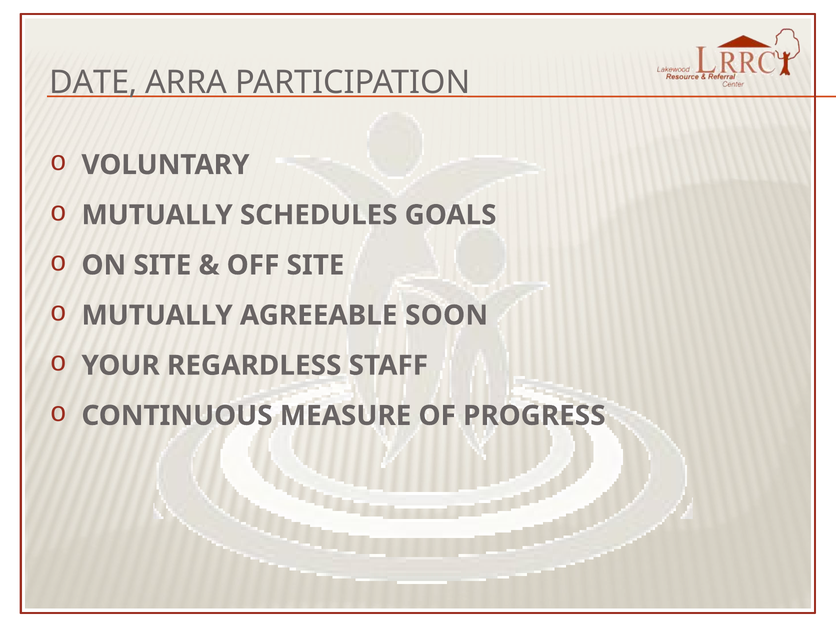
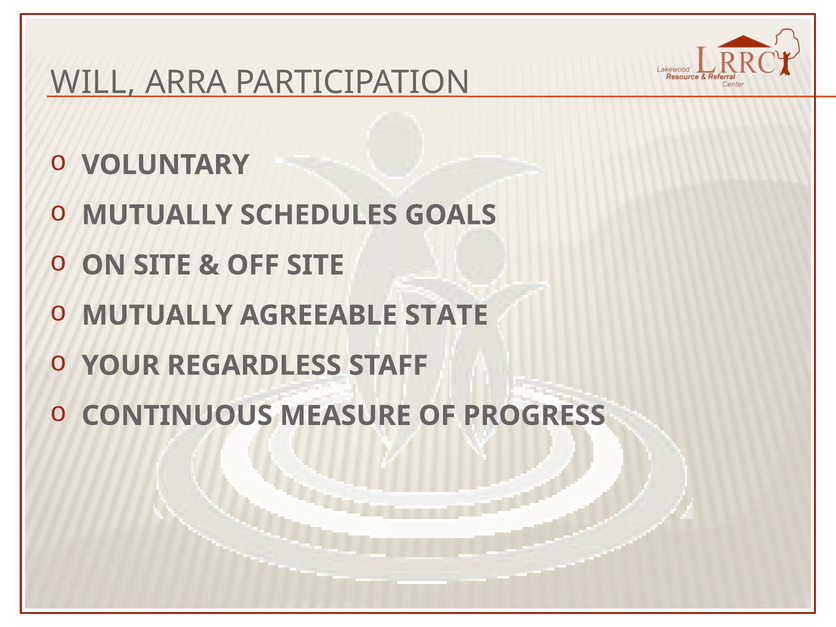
DATE: DATE -> WILL (93, 83)
SOON: SOON -> STATE (447, 315)
